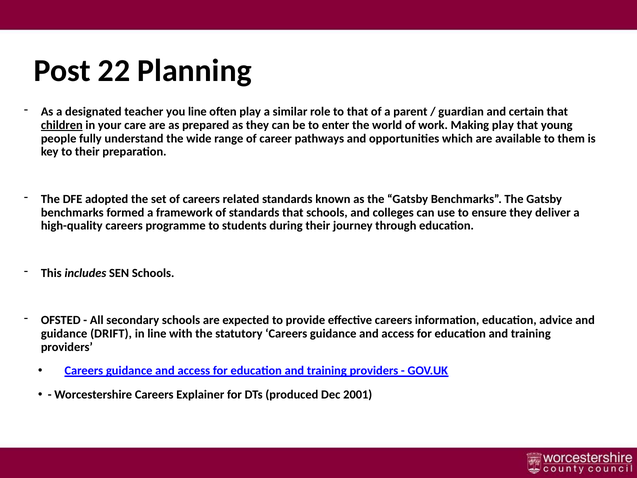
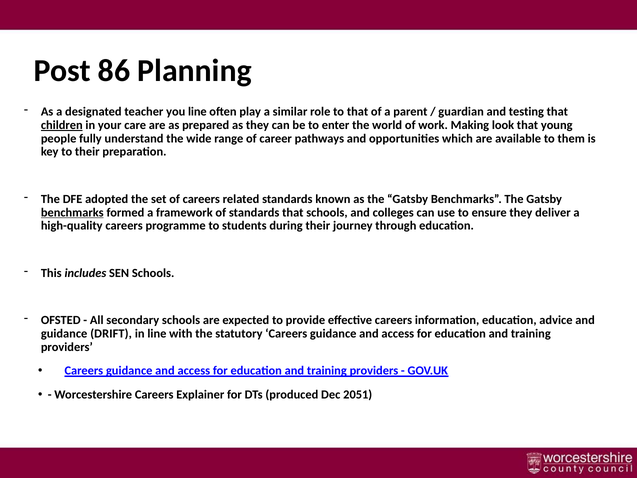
22: 22 -> 86 (114, 71)
certain: certain -> testing (526, 112)
Making play: play -> look (503, 125)
benchmarks underline: none -> present (72, 212)
2001: 2001 -> 2051 (358, 394)
